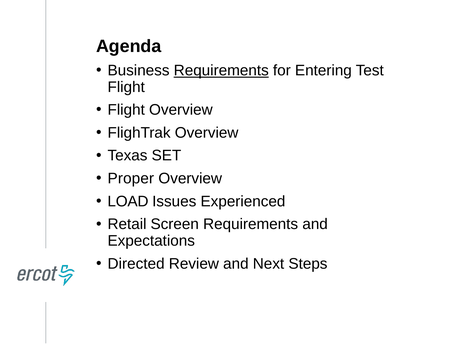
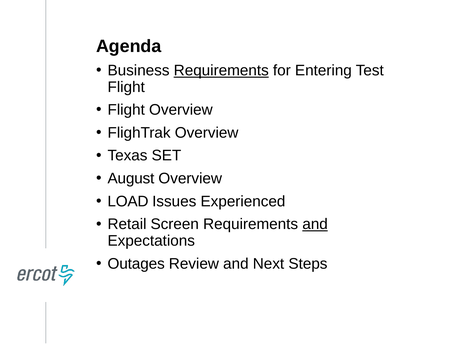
Proper: Proper -> August (131, 178)
and underline: none -> present (315, 224)
Directed: Directed -> Outages (136, 263)
